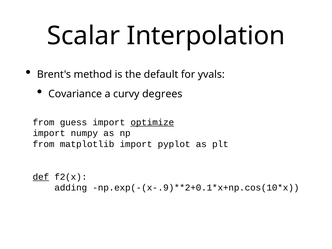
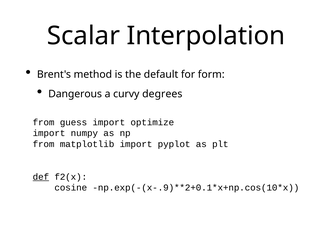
yvals: yvals -> form (211, 74)
Covariance: Covariance -> Dangerous (75, 94)
optimize underline: present -> none (152, 122)
adding: adding -> cosine (71, 188)
